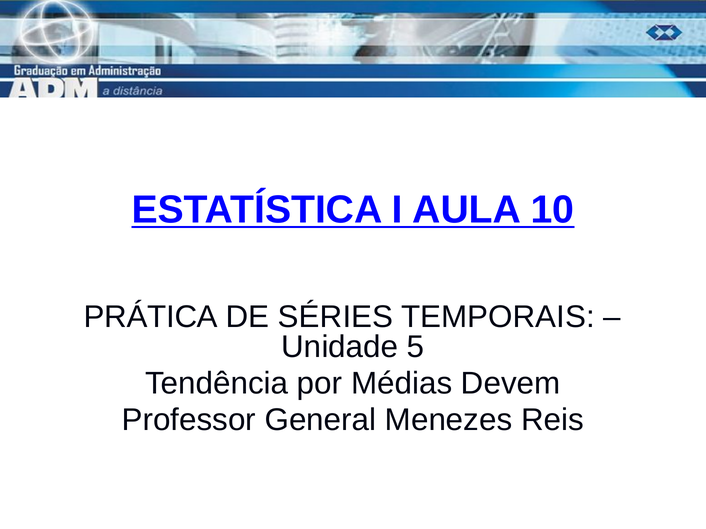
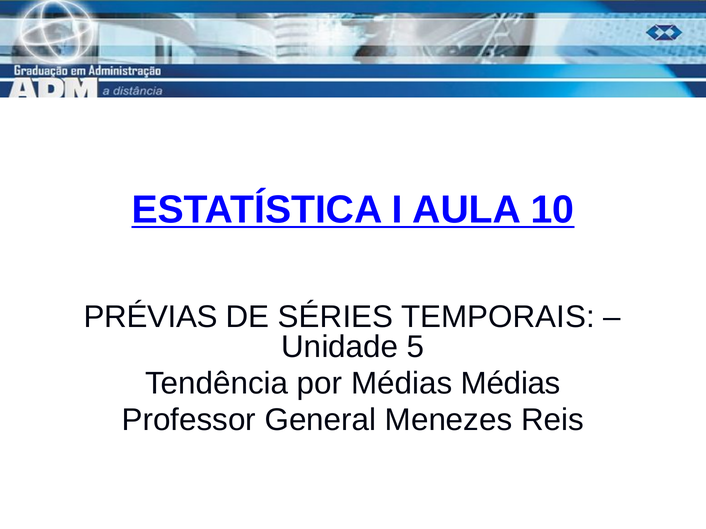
PRÁTICA: PRÁTICA -> PRÉVIAS (151, 317)
Médias Devem: Devem -> Médias (511, 384)
